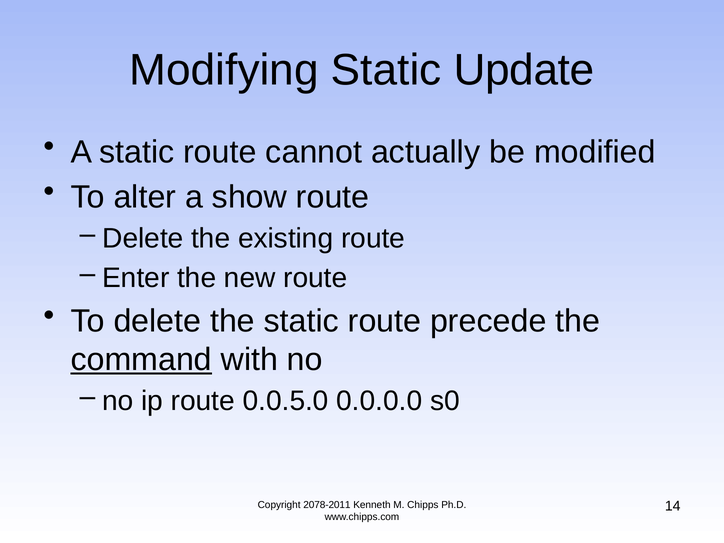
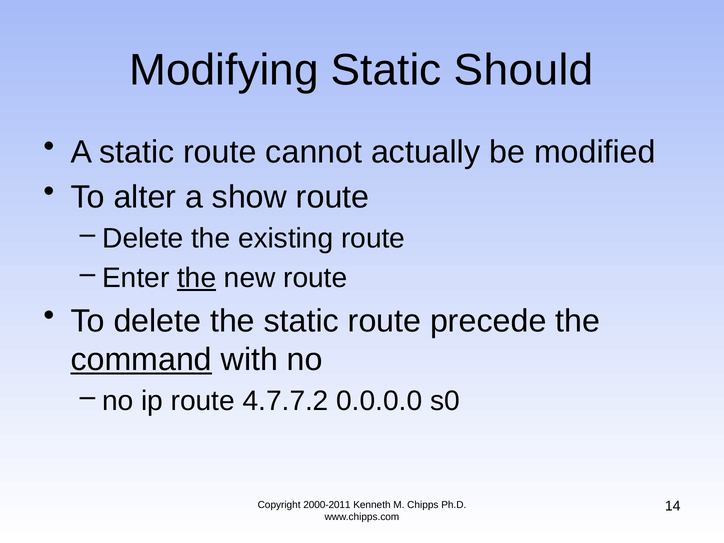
Update: Update -> Should (524, 70)
the underline: none -> present (197, 278)
0.0.5.0: 0.0.5.0 -> 4.7.7.2 (286, 401)
2078-2011: 2078-2011 -> 2000-2011 (327, 505)
